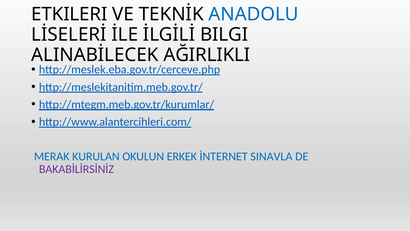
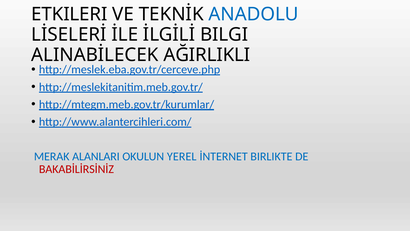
KURULAN: KURULAN -> ALANLARI (96, 156)
ERKEK: ERKEK -> YEREL (182, 156)
SINAVLA: SINAVLA -> BIRLIKTE (271, 156)
BAKABİLİRSİNİZ colour: purple -> red (76, 169)
